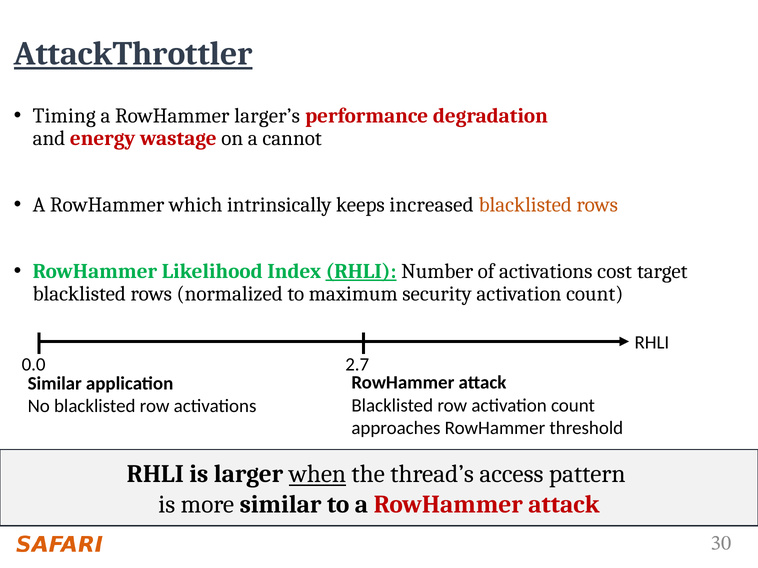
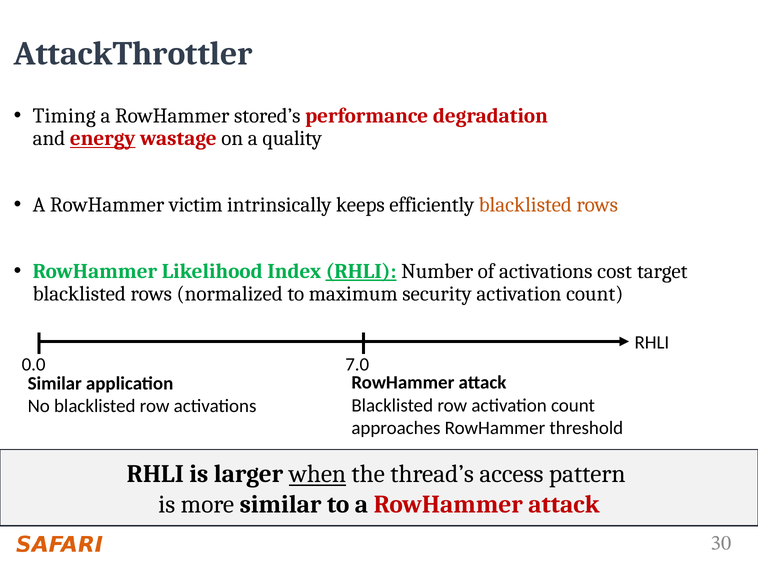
AttackThrottler underline: present -> none (133, 54)
larger’s: larger’s -> stored’s (267, 116)
energy underline: none -> present (103, 138)
cannot: cannot -> quality (292, 138)
which: which -> victim (196, 205)
increased: increased -> efficiently (432, 205)
2.7: 2.7 -> 7.0 (357, 365)
